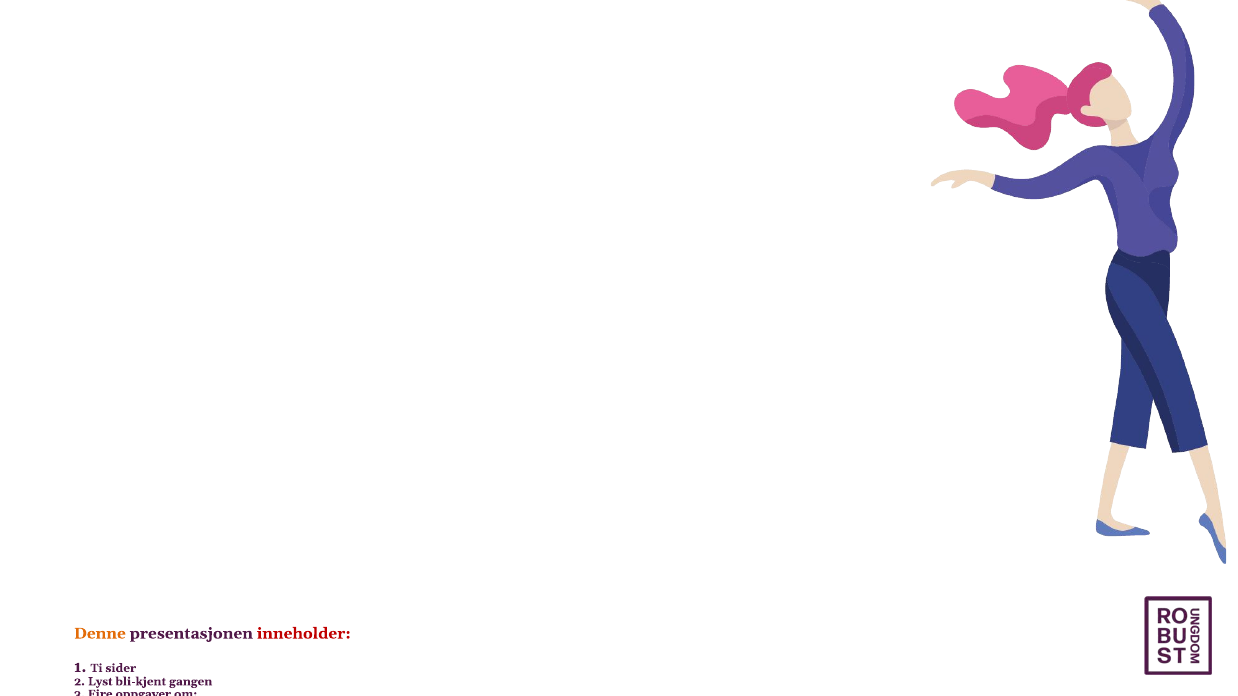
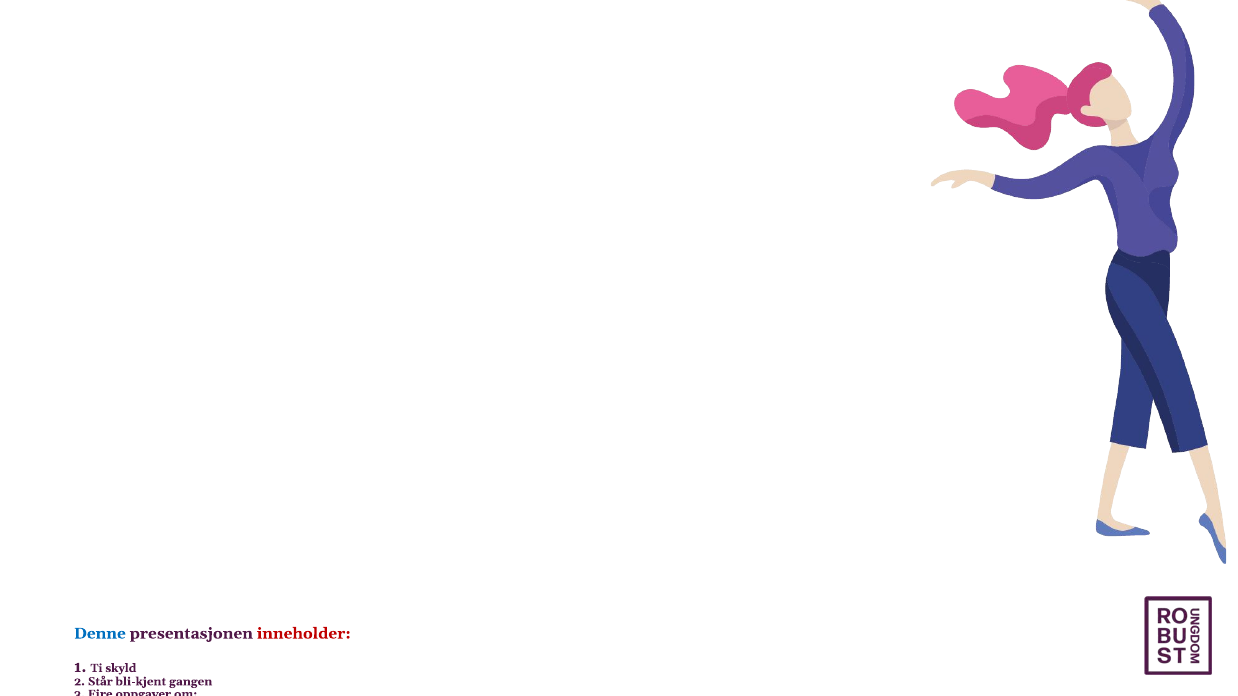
Denne colour: orange -> blue (100, 634)
sider: sider -> skyld (121, 668)
Lyst: Lyst -> Står (100, 682)
